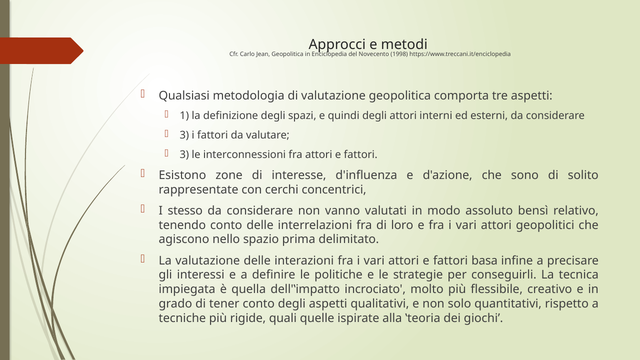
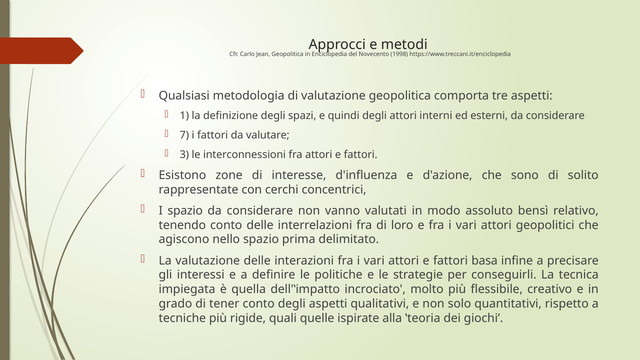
3: 3 -> 7 (184, 135)
I stesso: stesso -> spazio (185, 211)
